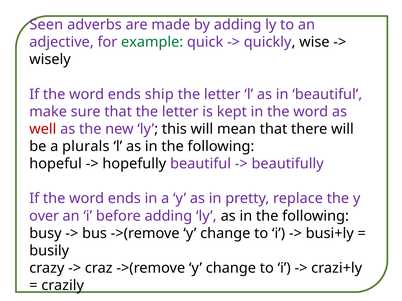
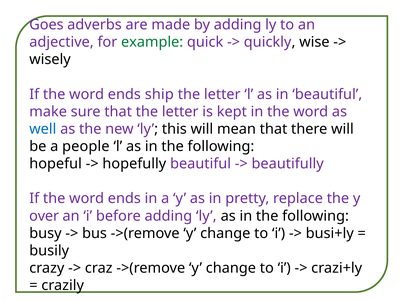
Seen: Seen -> Goes (46, 25)
well colour: red -> blue (43, 129)
plurals: plurals -> people (86, 147)
